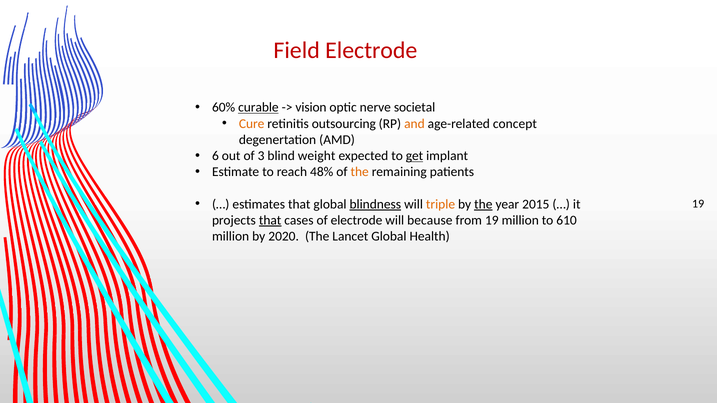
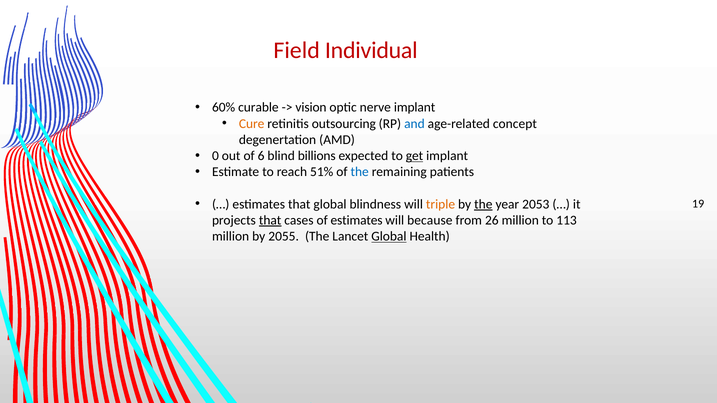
Field Electrode: Electrode -> Individual (371, 50)
curable underline: present -> none (258, 108)
nerve societal: societal -> implant (415, 108)
and colour: orange -> blue (414, 124)
6: 6 -> 0 (215, 156)
3: 3 -> 6 (261, 156)
weight: weight -> billions (317, 156)
48%: 48% -> 51% (322, 172)
the colour: orange -> blue (360, 172)
blindness underline: present -> none (375, 204)
2015: 2015 -> 2053 (536, 204)
of electrode: electrode -> estimates (357, 221)
from 19: 19 -> 26 (492, 221)
610: 610 -> 113 (567, 221)
2020: 2020 -> 2055 (284, 237)
Global underline: none -> present (389, 237)
